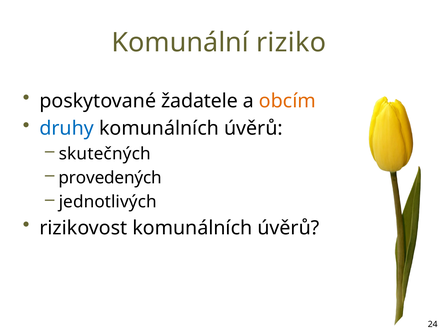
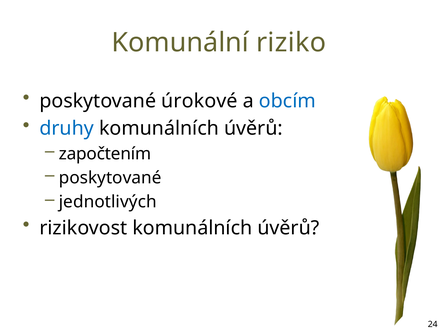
žadatele: žadatele -> úrokové (199, 101)
obcím colour: orange -> blue (287, 101)
skutečných: skutečných -> započtením (105, 154)
provedených: provedených -> poskytované (110, 178)
